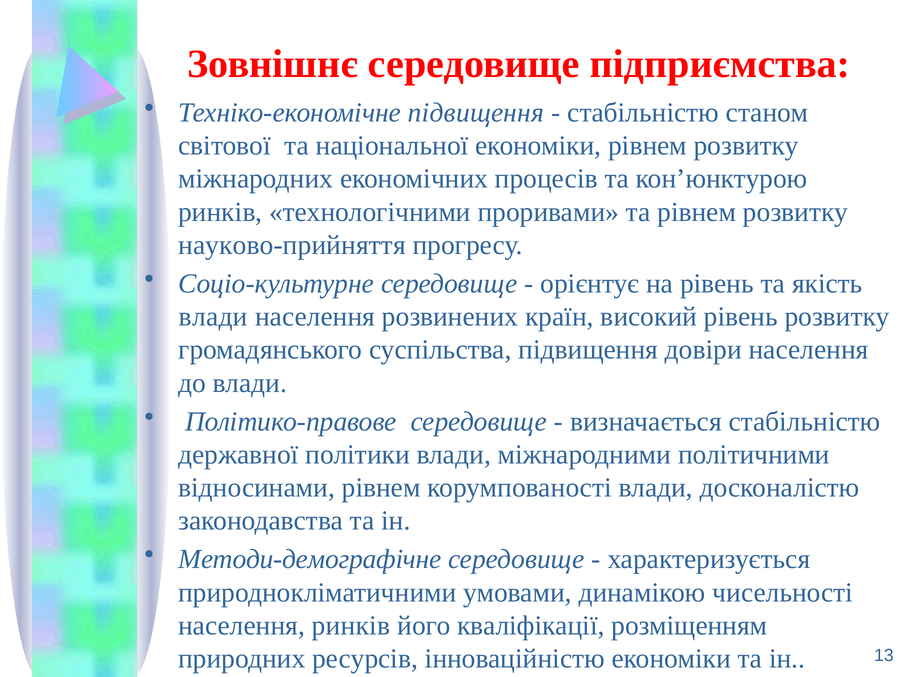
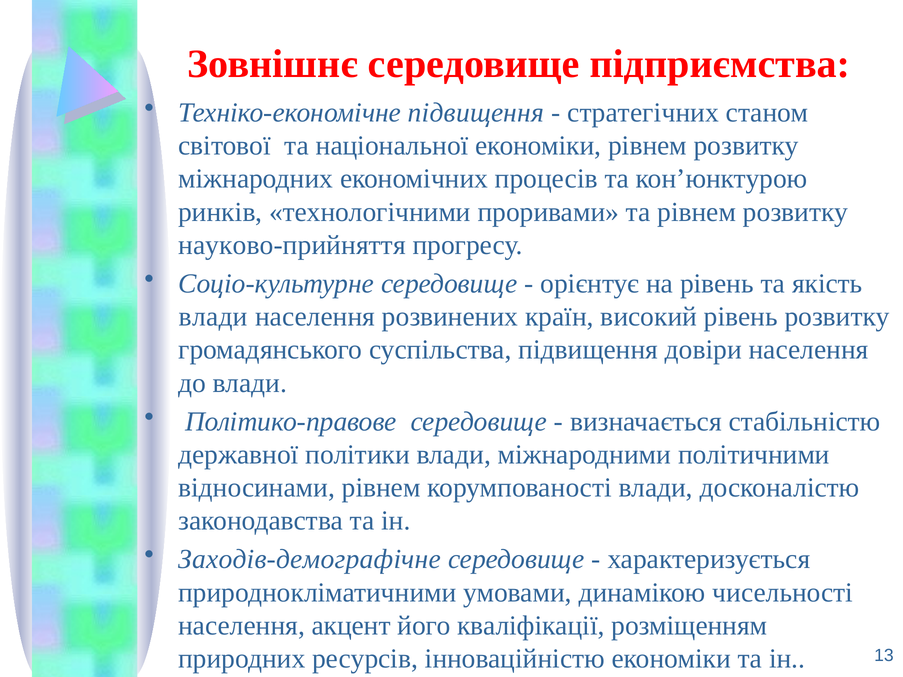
стабільністю: стабільністю -> стратегічних (643, 113)
Методи-демографічне: Методи-демографічне -> Заходів-демографічне (310, 560)
населення ринків: ринків -> акцент (351, 626)
